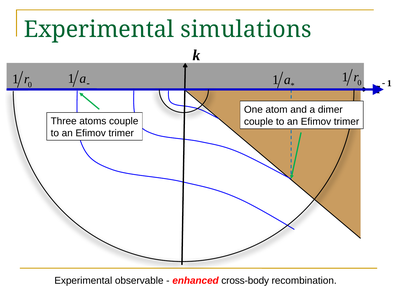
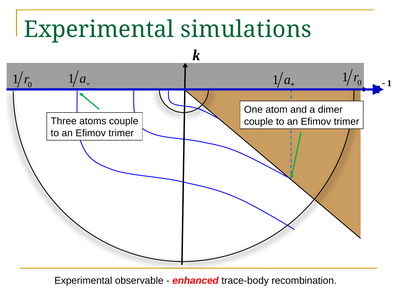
cross-body: cross-body -> trace-body (245, 280)
